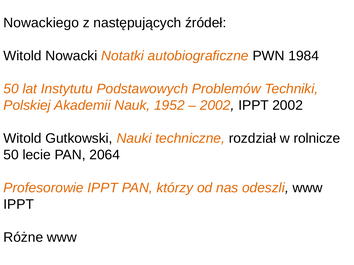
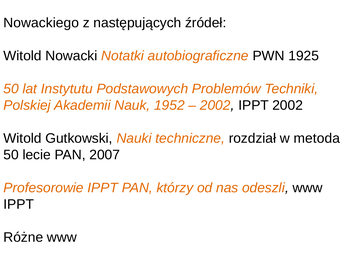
1984: 1984 -> 1925 (304, 56)
rolnicze: rolnicze -> metoda (317, 139)
2064: 2064 -> 2007 (105, 155)
